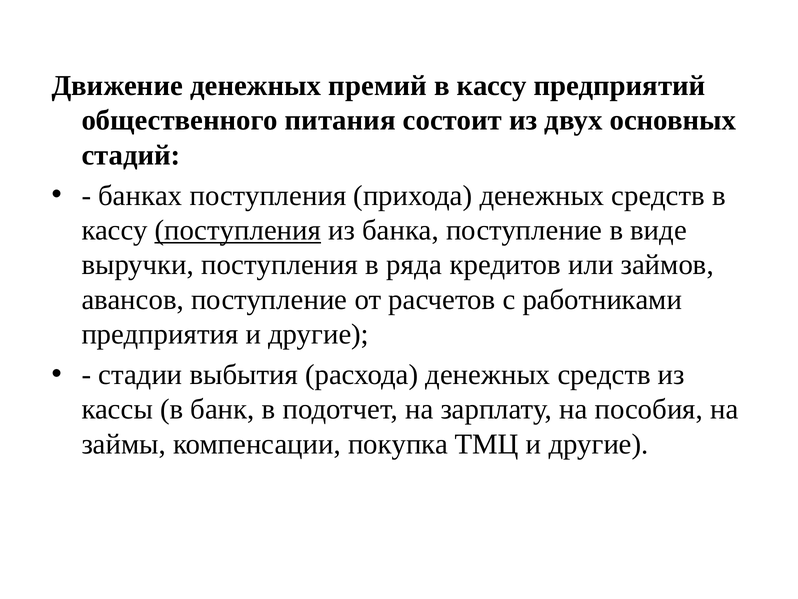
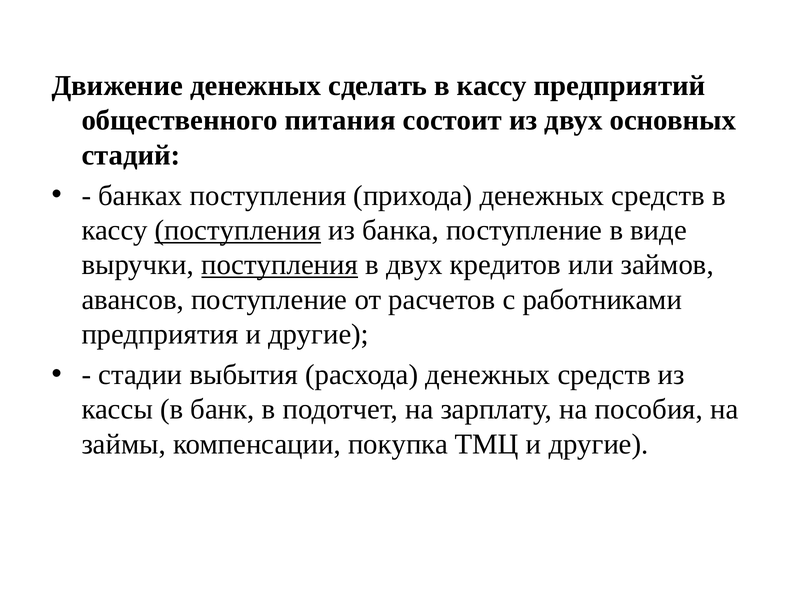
премий: премий -> сделать (378, 86)
поступления underline: none -> present (280, 265)
в ряда: ряда -> двух (414, 265)
